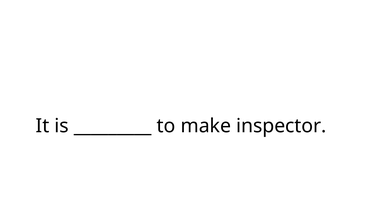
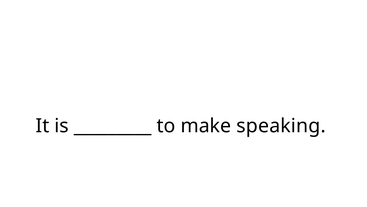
inspector: inspector -> speaking (281, 126)
